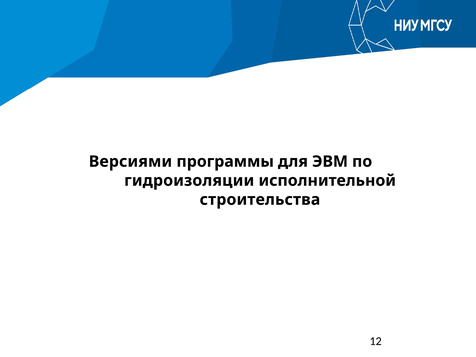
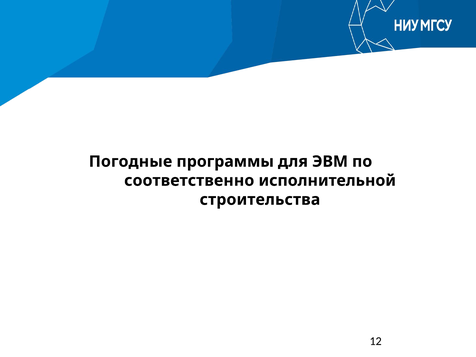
Версиями: Версиями -> Погодные (130, 162)
гидроизоляции: гидроизоляции -> соответственно (189, 181)
